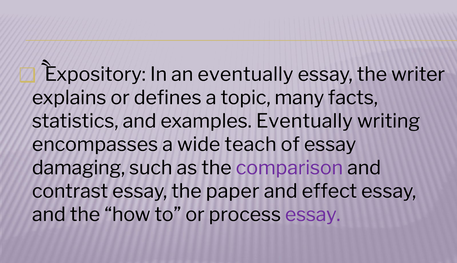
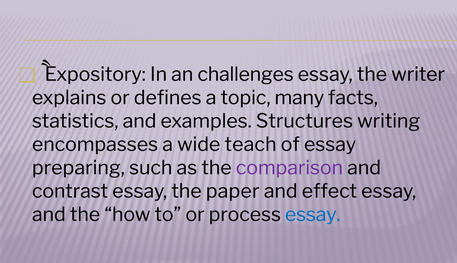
an eventually: eventually -> challenges (246, 75)
examples Eventually: Eventually -> Structures (304, 121)
damaging: damaging -> preparing (78, 168)
essay colour: purple -> blue (313, 215)
